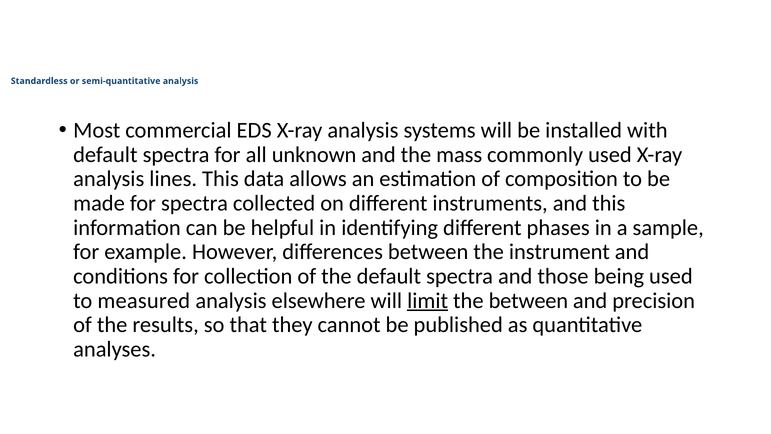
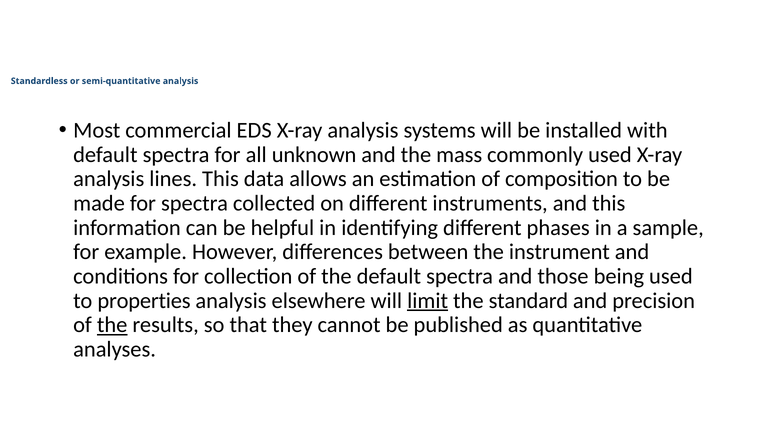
measured: measured -> properties (144, 300)
the between: between -> standard (528, 300)
the underline: none -> present (112, 325)
